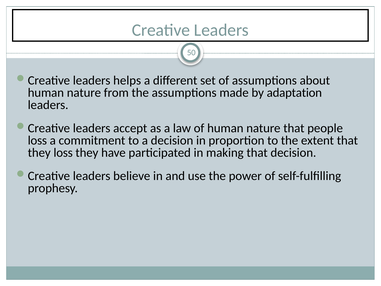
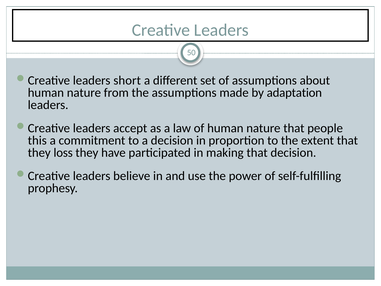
helps: helps -> short (127, 80)
loss: loss -> this (37, 140)
